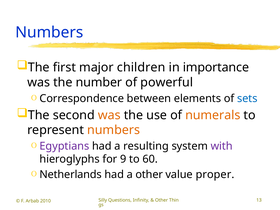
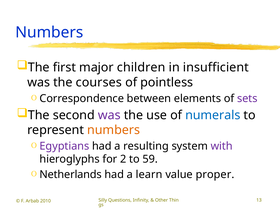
importance: importance -> insufficient (216, 67)
number: number -> courses (99, 82)
powerful: powerful -> pointless (167, 82)
sets colour: blue -> purple (247, 99)
was colour: orange -> purple (109, 115)
numerals colour: orange -> blue (213, 115)
9: 9 -> 2 (123, 159)
60: 60 -> 59 (150, 159)
a other: other -> learn (149, 174)
